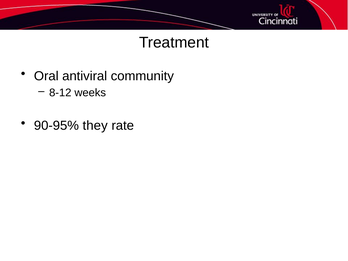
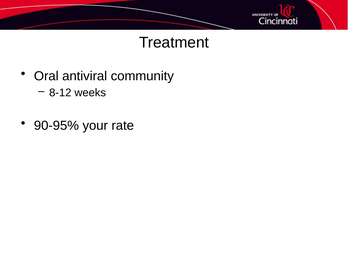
they: they -> your (95, 126)
